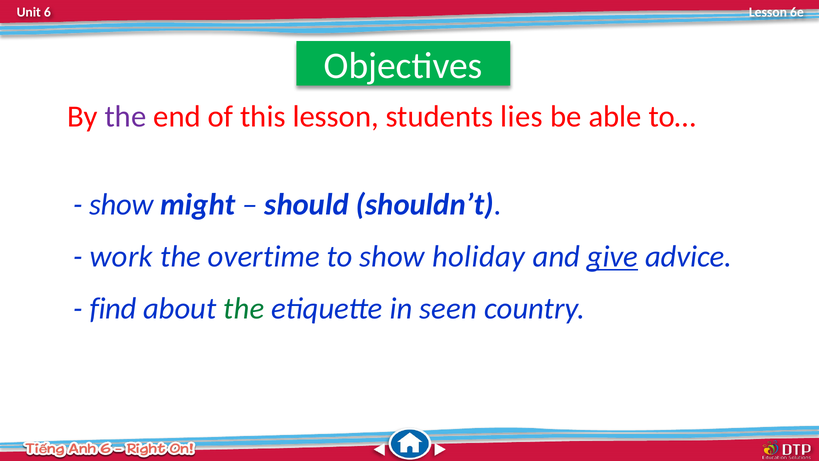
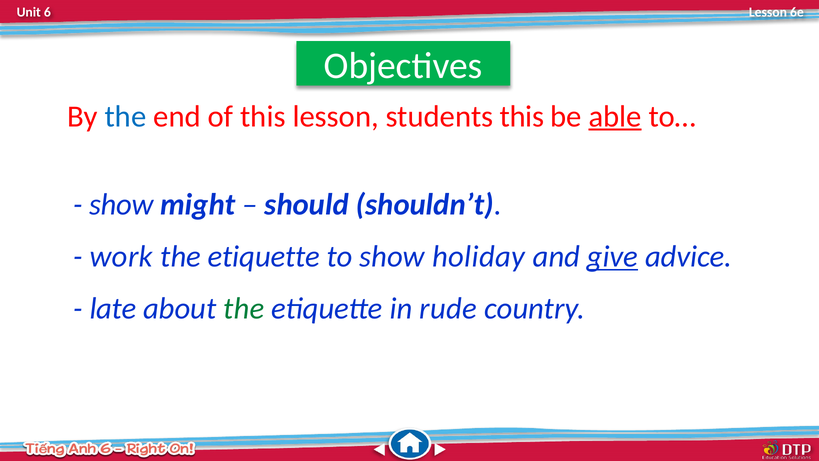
the colour: purple -> blue (125, 116)
students lies: lies -> this (522, 116)
able underline: none -> present (615, 116)
overtime: overtime -> etiquette (264, 256)
find: find -> late (113, 309)
seen: seen -> rude (448, 309)
